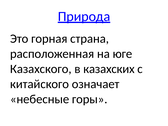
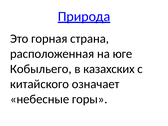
Казахского: Казахского -> Кобыльего (41, 69)
